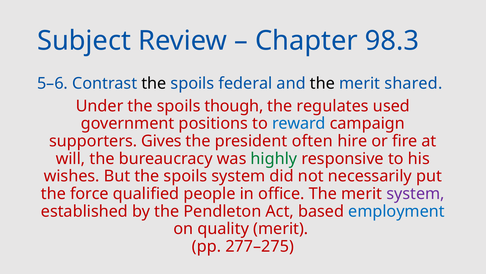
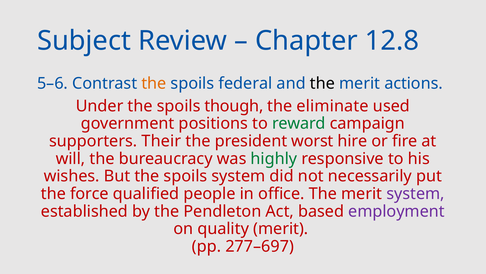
98.3: 98.3 -> 12.8 (392, 41)
the colour: black -> orange (154, 83)
shared: shared -> actions (414, 83)
regulates: regulates -> eliminate (333, 106)
reward colour: blue -> green (299, 123)
Gives: Gives -> Their (161, 141)
often: often -> worst (312, 141)
employment colour: blue -> purple (396, 211)
277–275: 277–275 -> 277–697 (260, 246)
